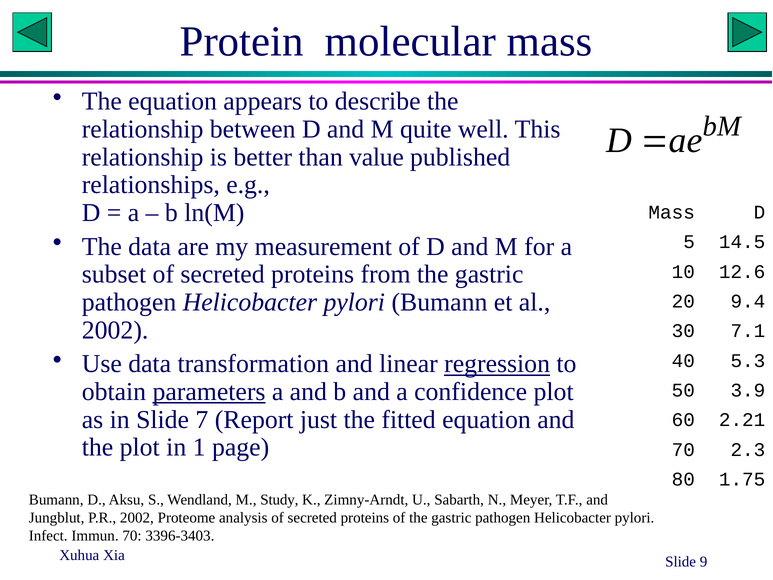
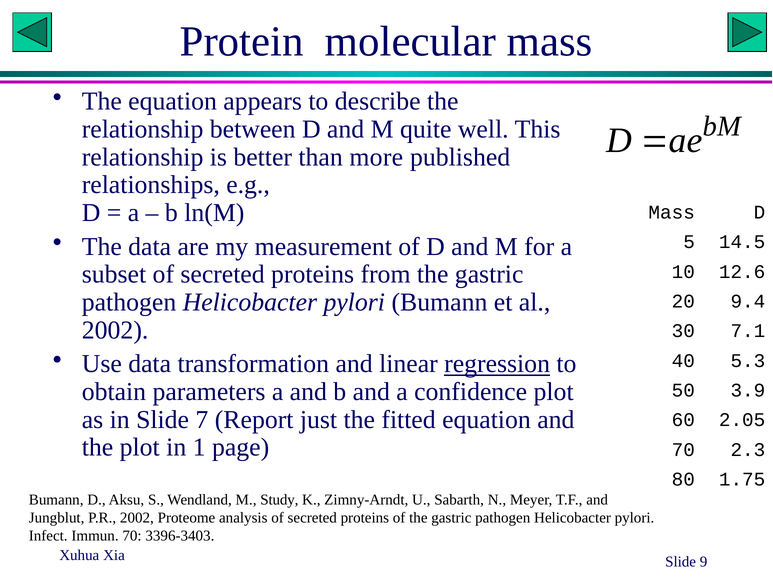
value: value -> more (376, 157)
parameters underline: present -> none (209, 392)
2.21: 2.21 -> 2.05 (742, 420)
